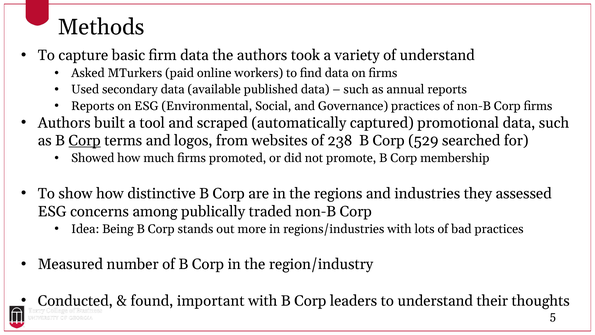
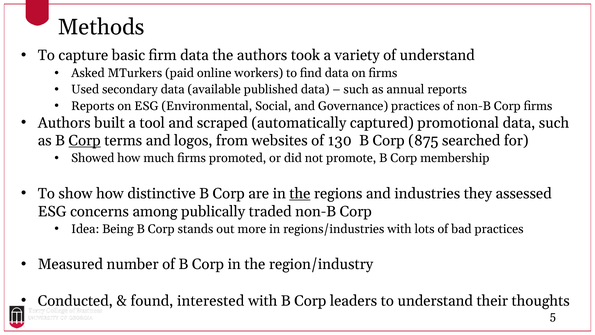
238: 238 -> 130 (340, 140)
529: 529 -> 875 (423, 140)
the underline: none -> present (300, 193)
important: important -> interested (211, 300)
